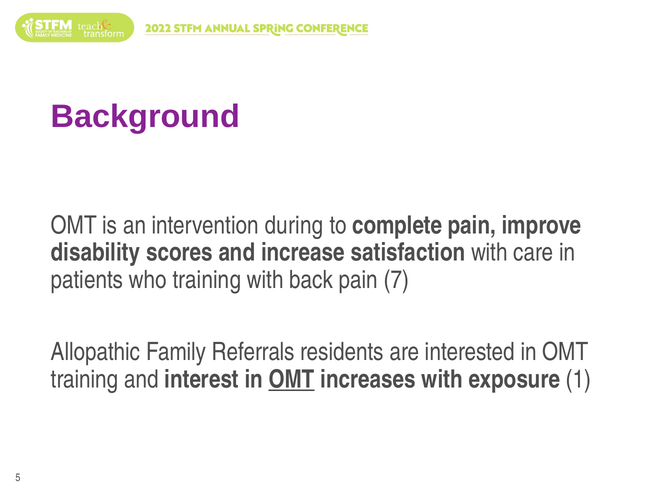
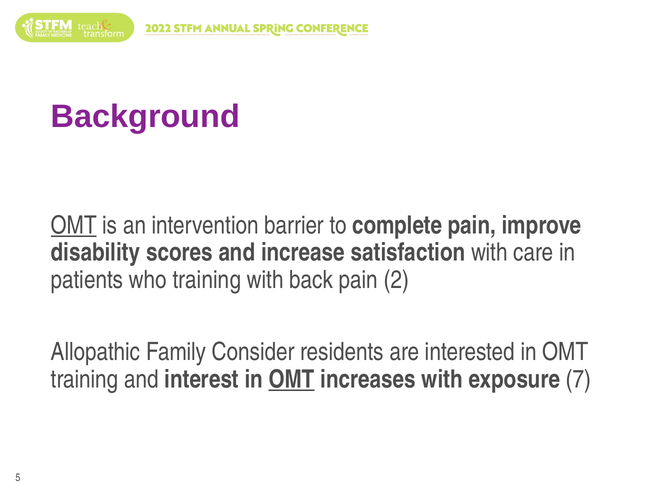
OMT underline: none -> present (74, 226)
during: during -> barrier (294, 226)
7: 7 -> 2 (396, 280)
Referrals: Referrals -> Consider (253, 353)
1: 1 -> 7 (579, 380)
